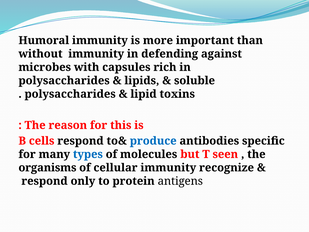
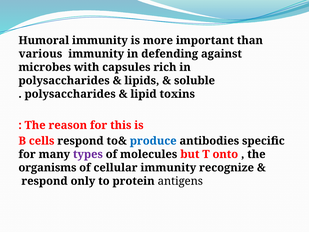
without: without -> various (40, 54)
types colour: blue -> purple (88, 154)
seen: seen -> onto (225, 154)
